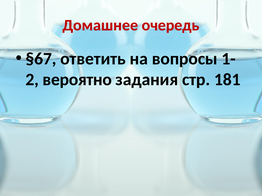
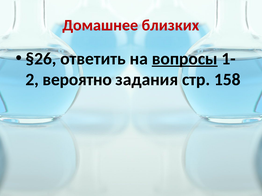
очередь: очередь -> близких (170, 25)
§67: §67 -> §26 (41, 59)
вопросы underline: none -> present (185, 59)
181: 181 -> 158 (227, 80)
